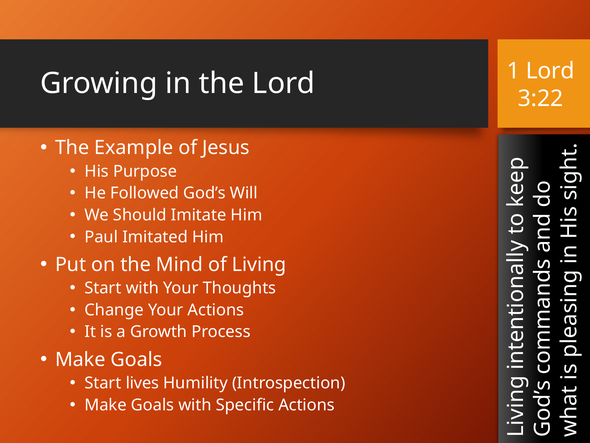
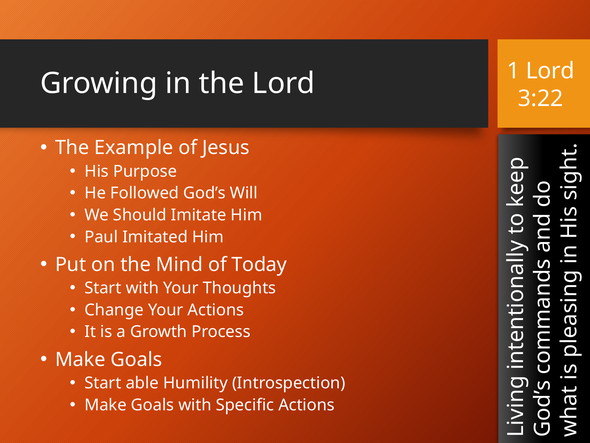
Living: Living -> Today (259, 264)
lives: lives -> able (142, 383)
